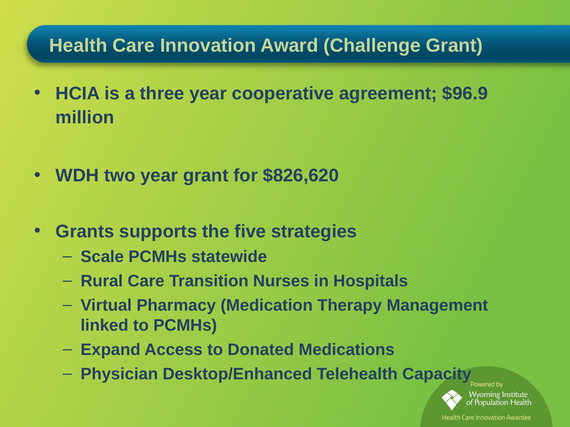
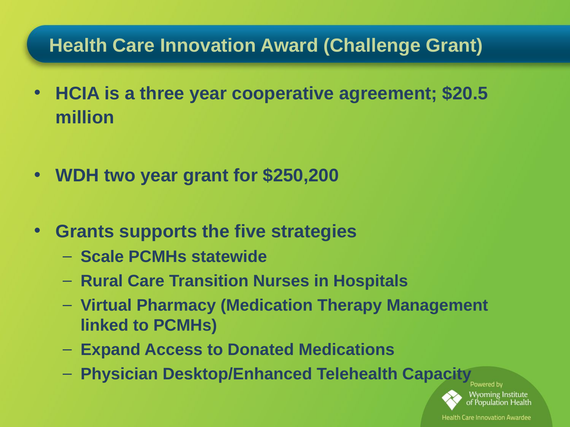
$96.9: $96.9 -> $20.5 (465, 94)
$826,620: $826,620 -> $250,200 (301, 176)
